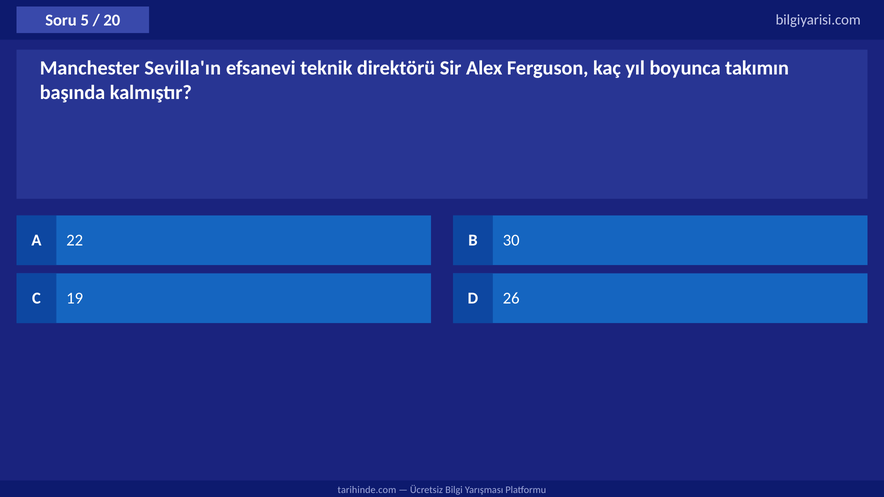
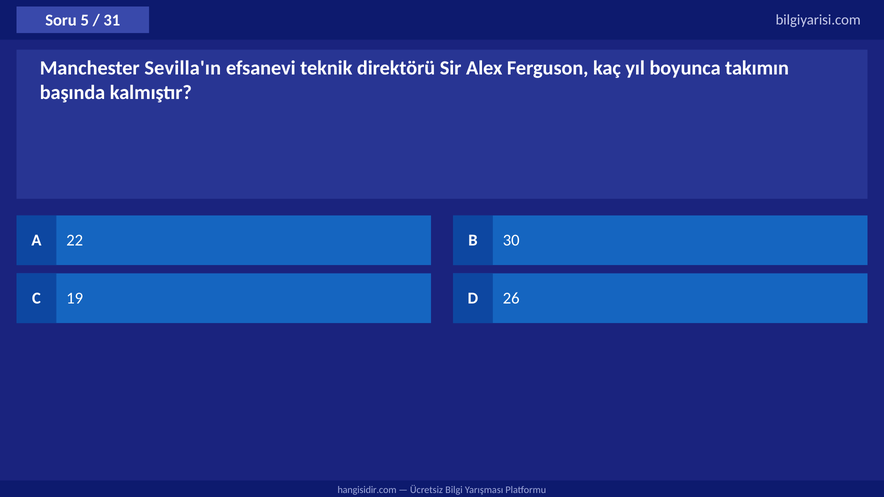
20: 20 -> 31 (112, 20)
tarihinde.com: tarihinde.com -> hangisidir.com (367, 490)
